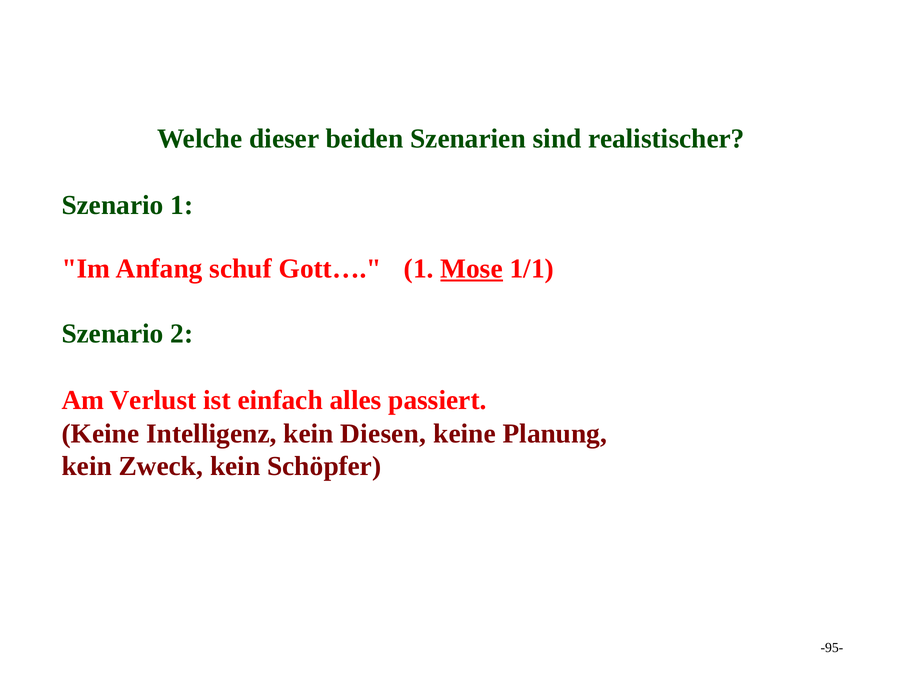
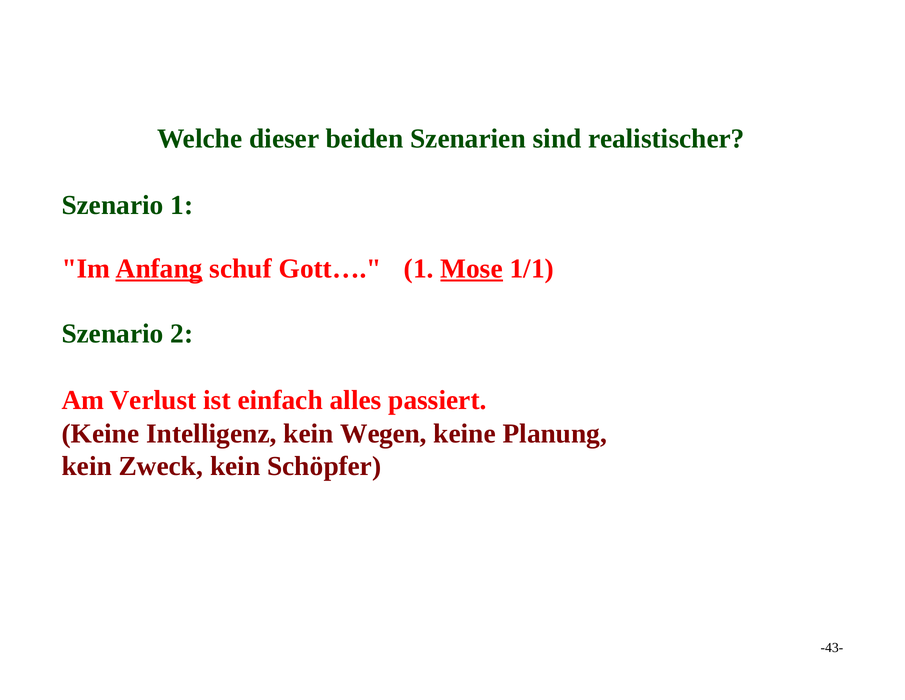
Anfang underline: none -> present (159, 268)
Diesen: Diesen -> Wegen (383, 433)
-95-: -95- -> -43- (832, 647)
